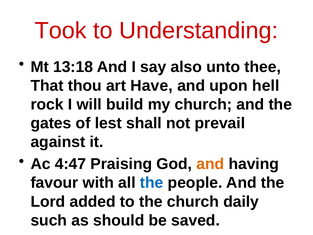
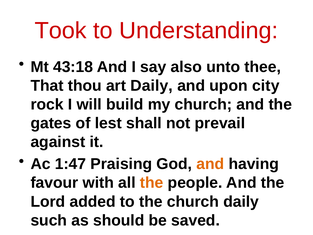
13:18: 13:18 -> 43:18 (73, 67)
art Have: Have -> Daily (152, 86)
hell: hell -> city (266, 86)
4:47: 4:47 -> 1:47 (70, 164)
the colour: blue -> orange (152, 183)
